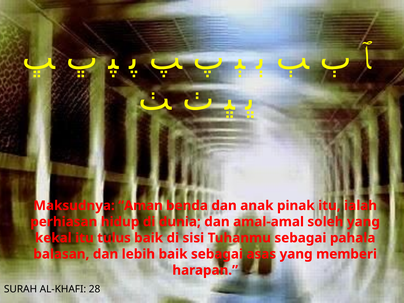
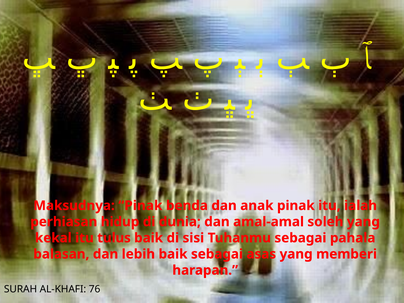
Maksudnya Aman: Aman -> Pinak (140, 206)
28: 28 -> 76 (95, 289)
